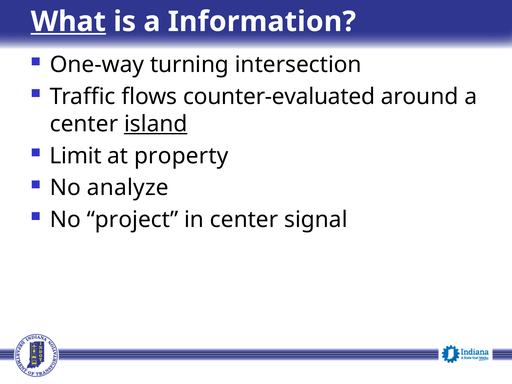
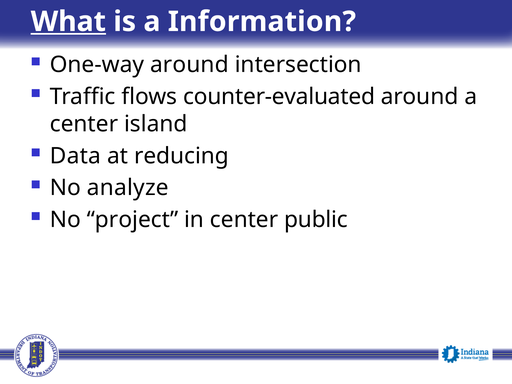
One-way turning: turning -> around (189, 65)
island underline: present -> none (156, 124)
Limit: Limit -> Data (75, 156)
property: property -> reducing (181, 156)
signal: signal -> public (316, 220)
